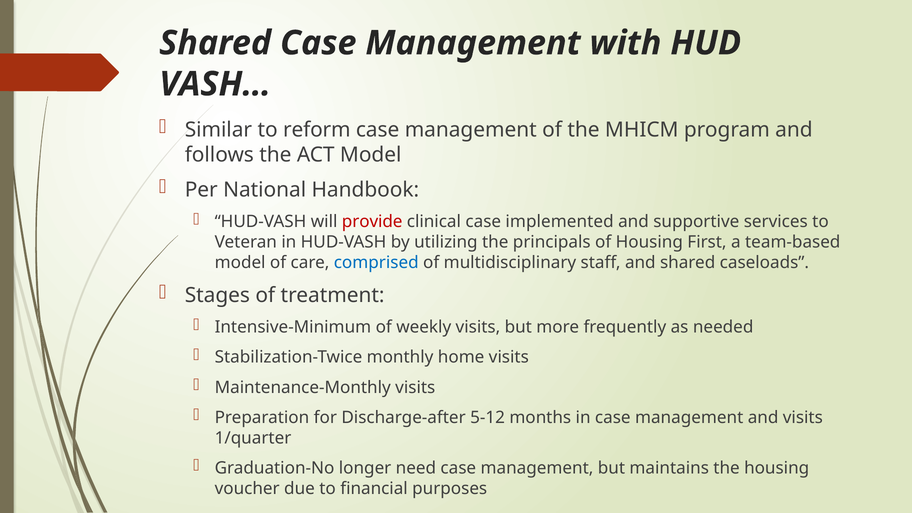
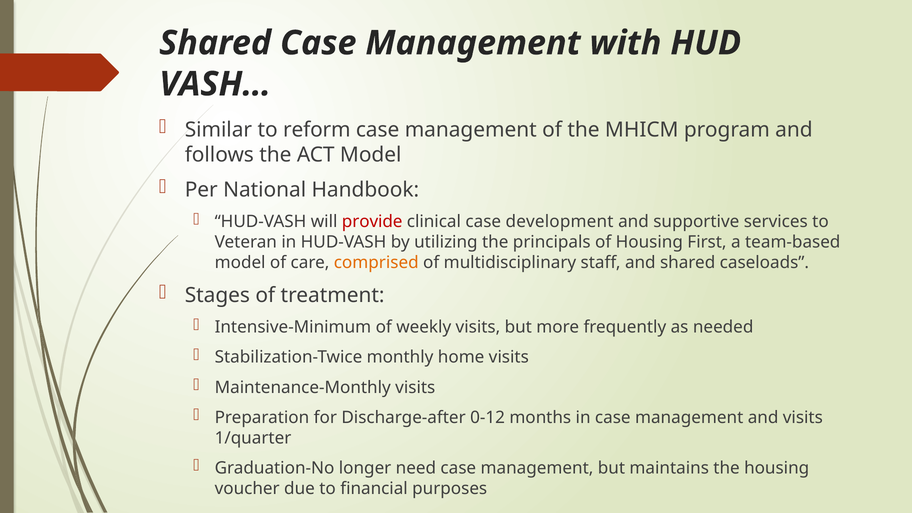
implemented: implemented -> development (560, 222)
comprised colour: blue -> orange (376, 263)
5-12: 5-12 -> 0-12 (488, 417)
